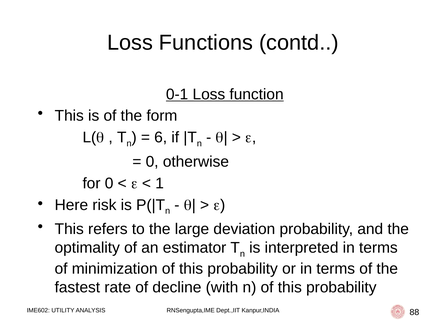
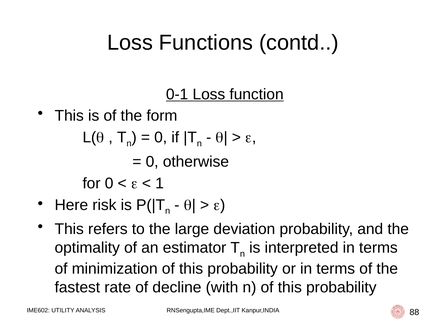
6: 6 -> 0 (161, 138)
